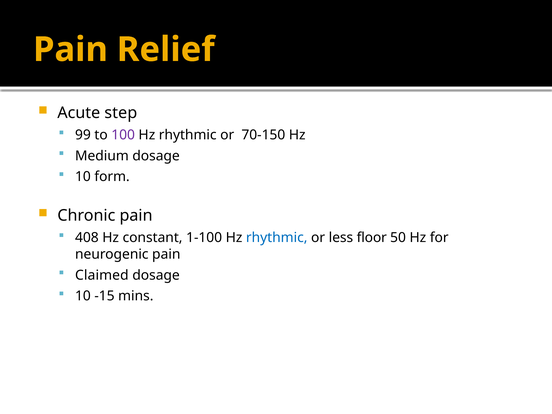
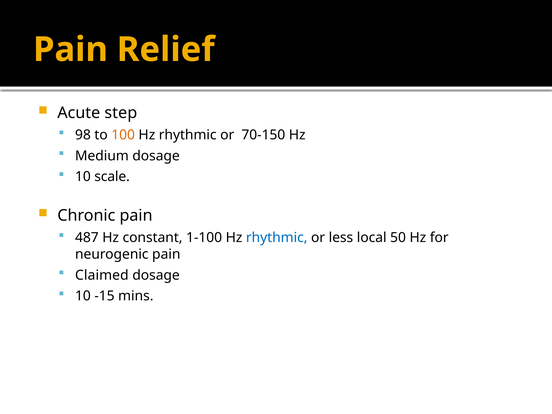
99: 99 -> 98 (83, 135)
100 colour: purple -> orange (123, 135)
form: form -> scale (112, 177)
408: 408 -> 487 (87, 238)
floor: floor -> local (372, 238)
